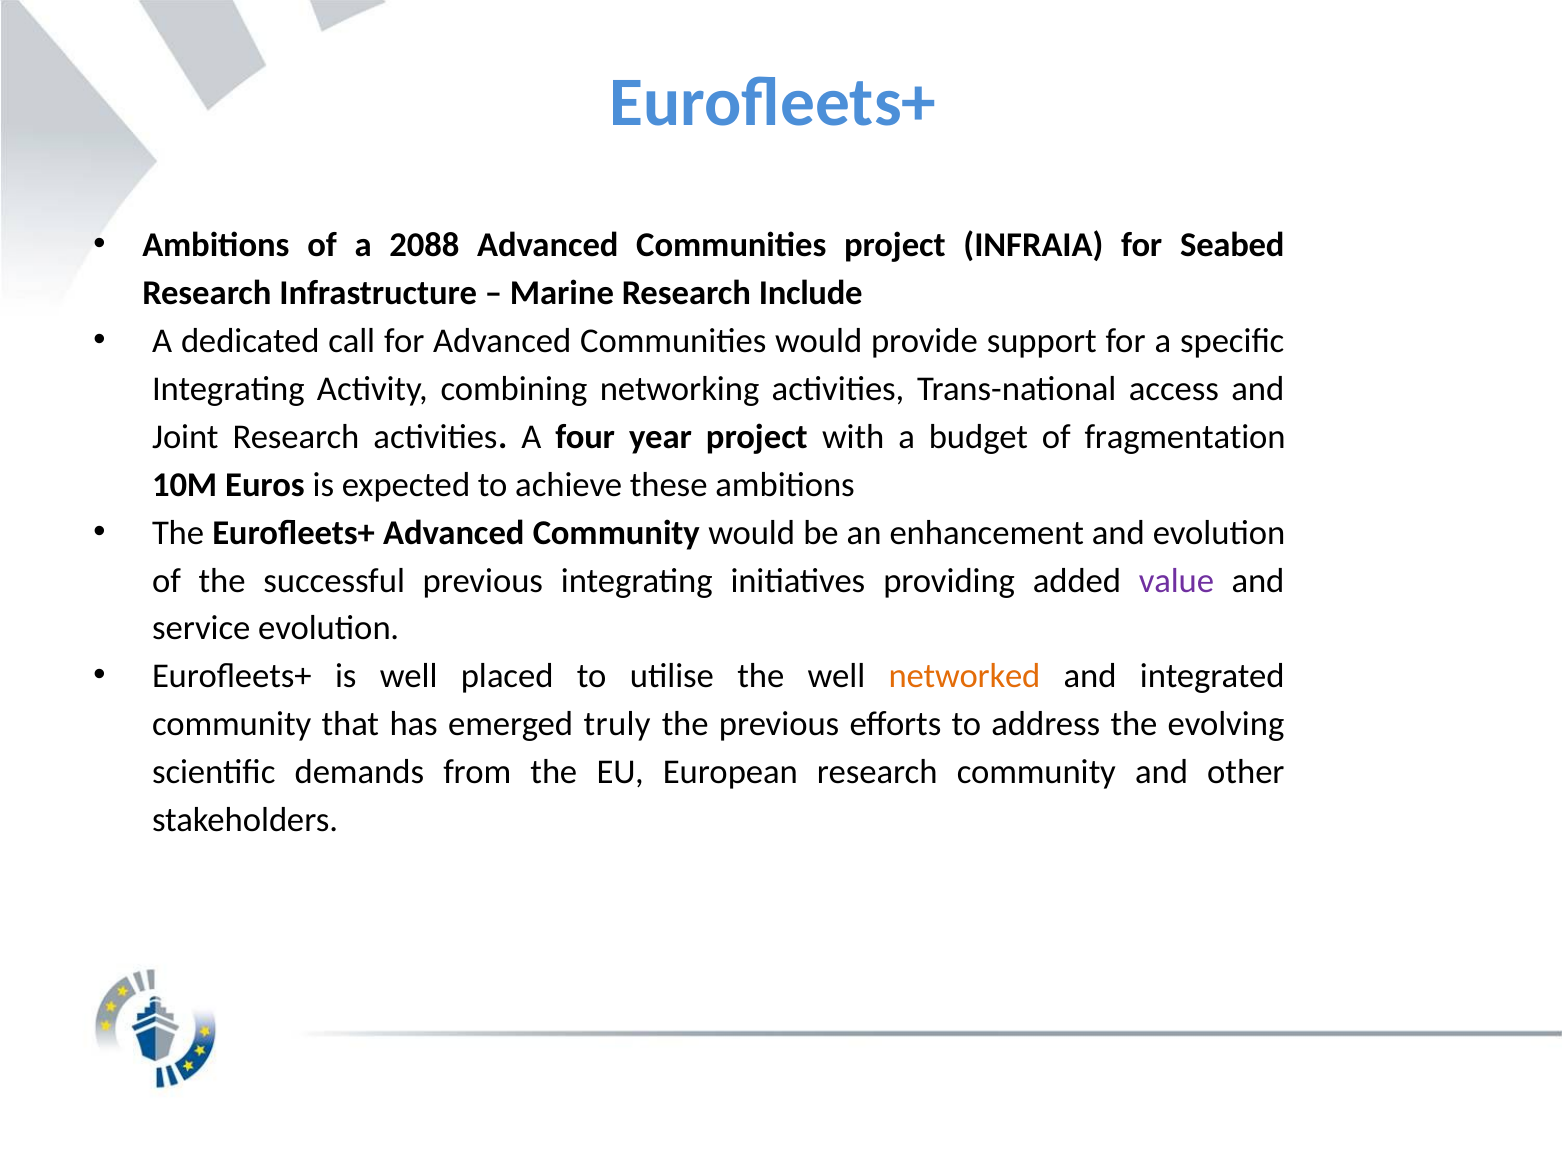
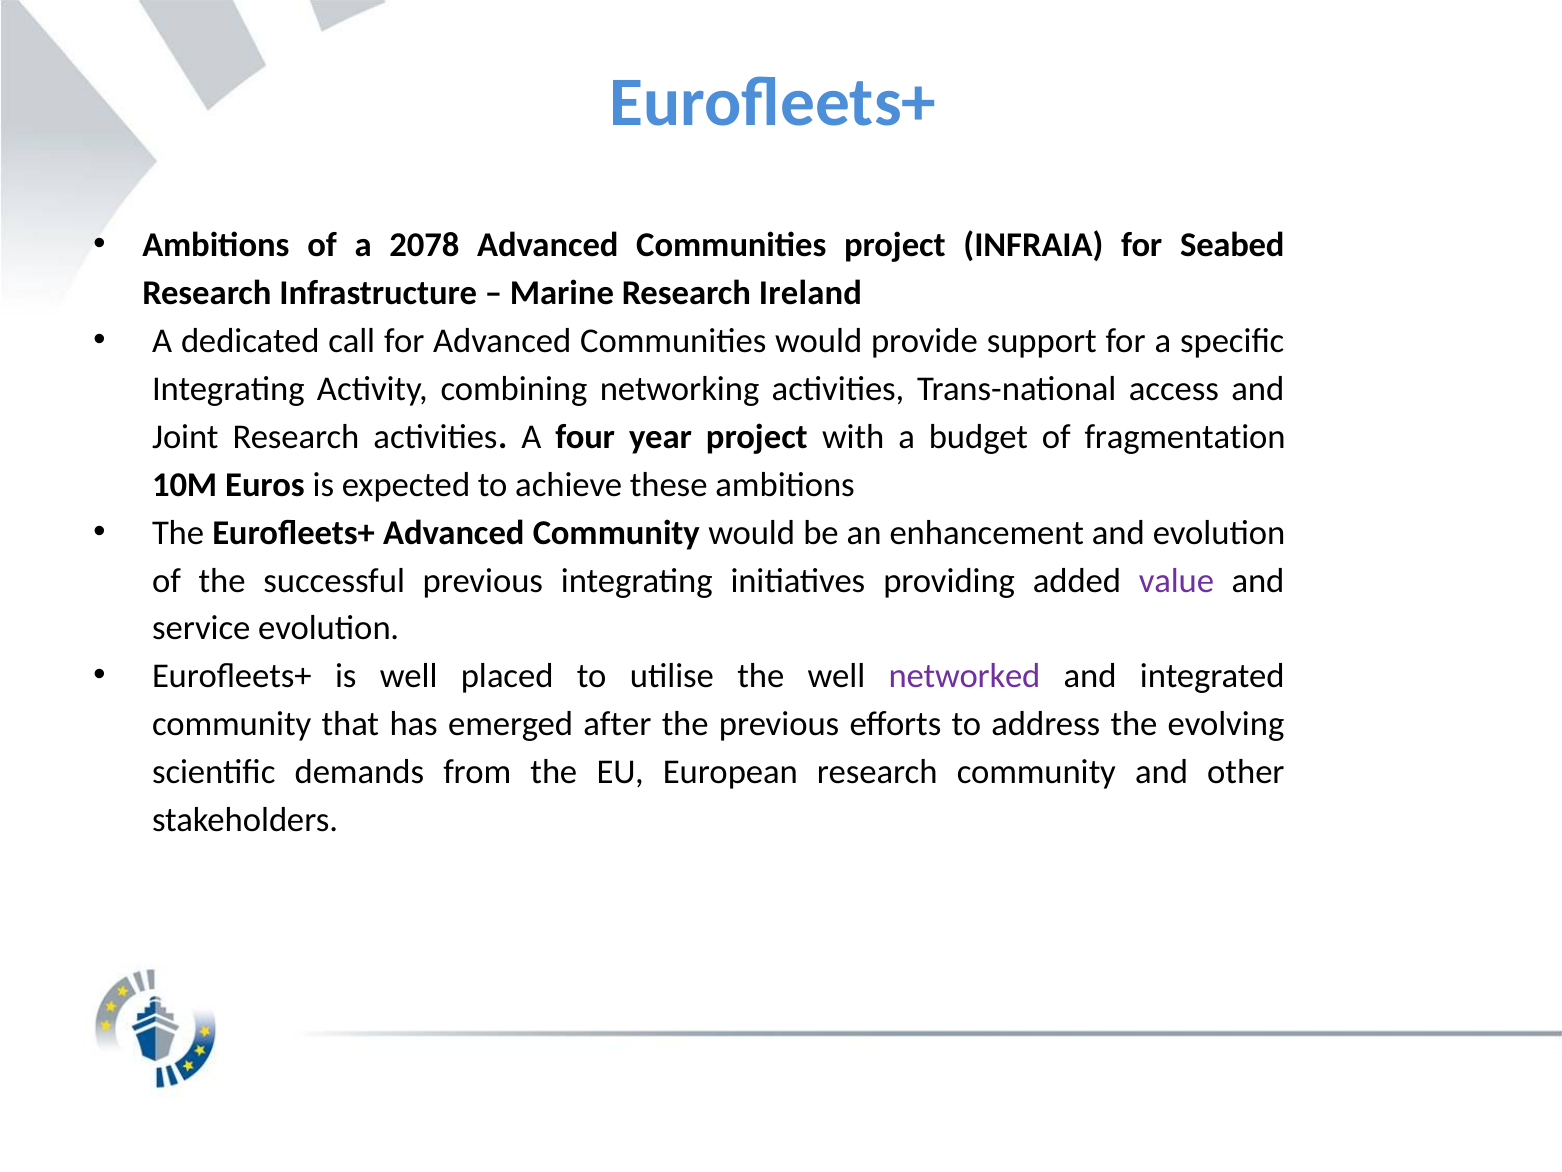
2088: 2088 -> 2078 (424, 245)
Include: Include -> Ireland (810, 293)
networked colour: orange -> purple (964, 676)
truly: truly -> after (617, 724)
